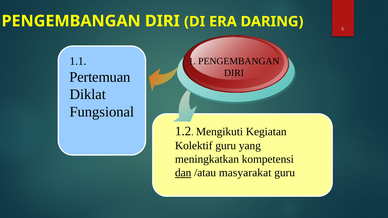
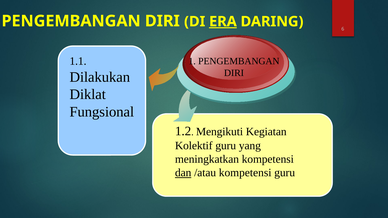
ERA underline: none -> present (223, 22)
Pertemuan: Pertemuan -> Dilakukan (100, 77)
/atau masyarakat: masyarakat -> kompetensi (245, 173)
